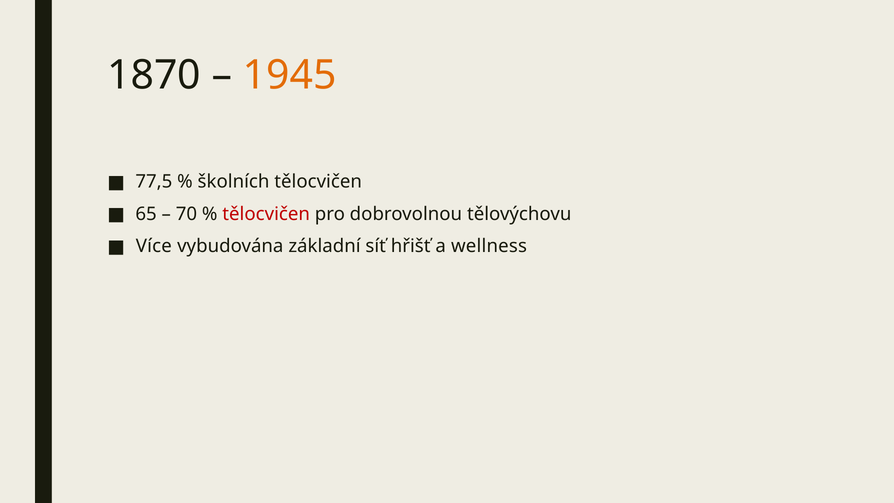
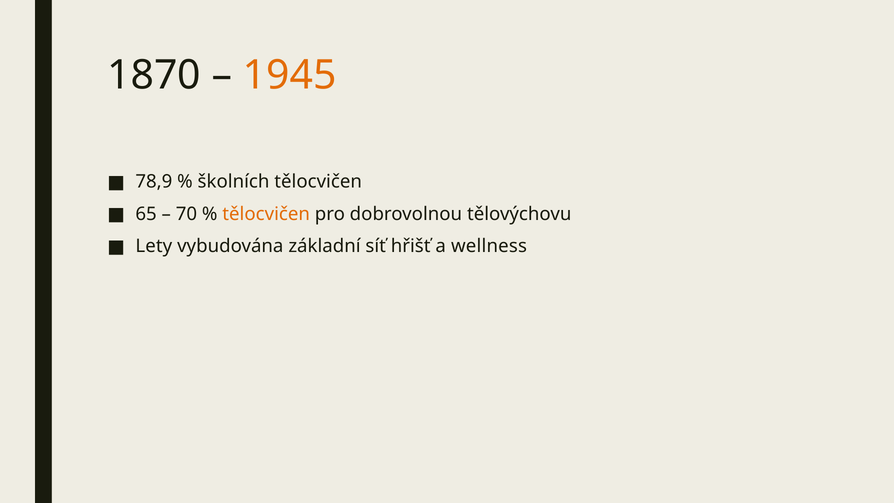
77,5: 77,5 -> 78,9 (154, 182)
tělocvičen colour: red -> orange (266, 214)
Více: Více -> Lety (154, 246)
